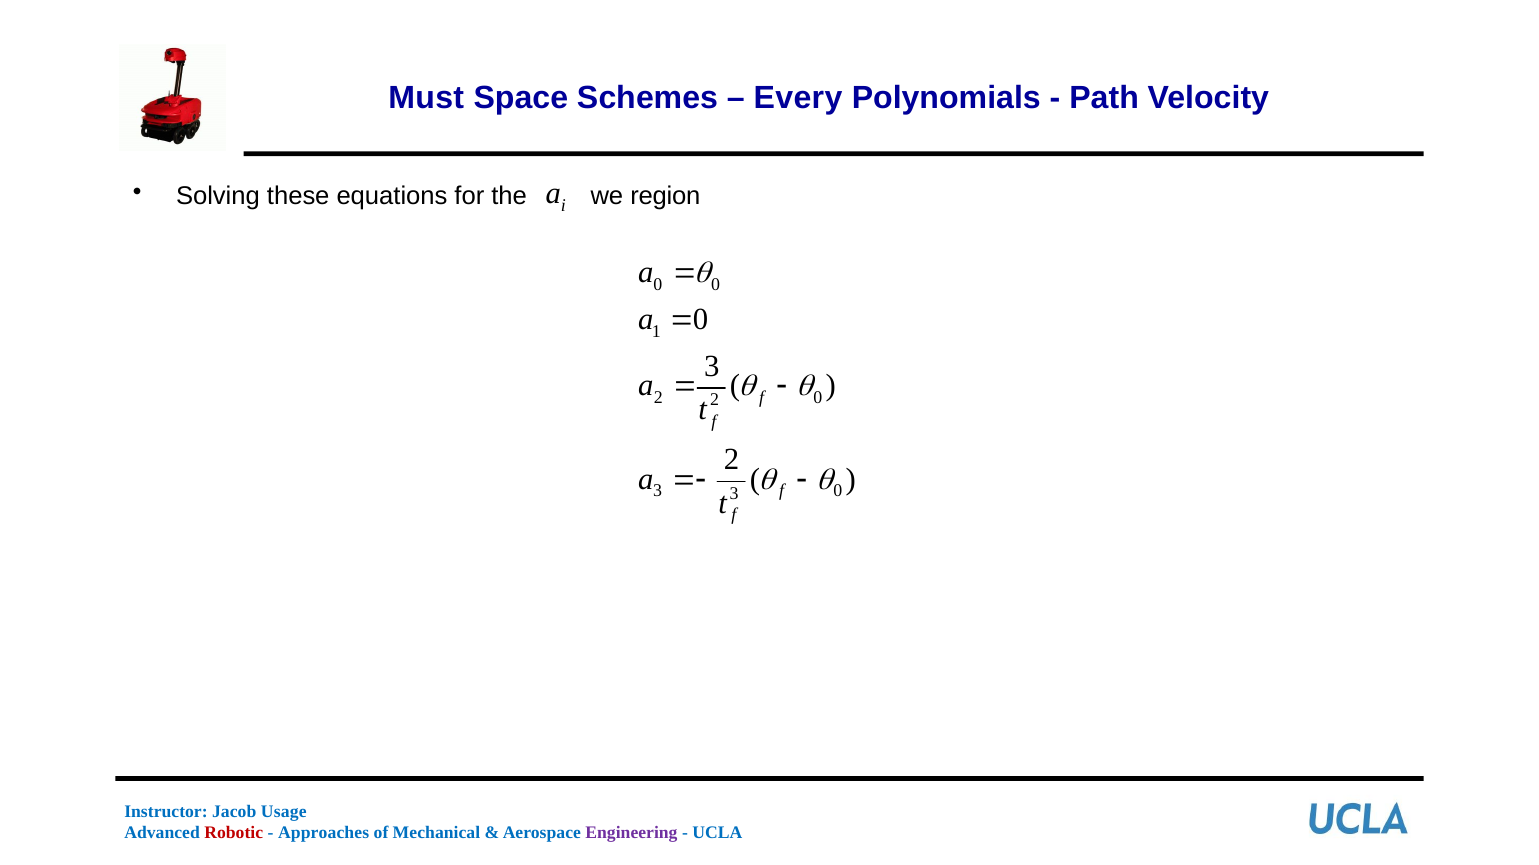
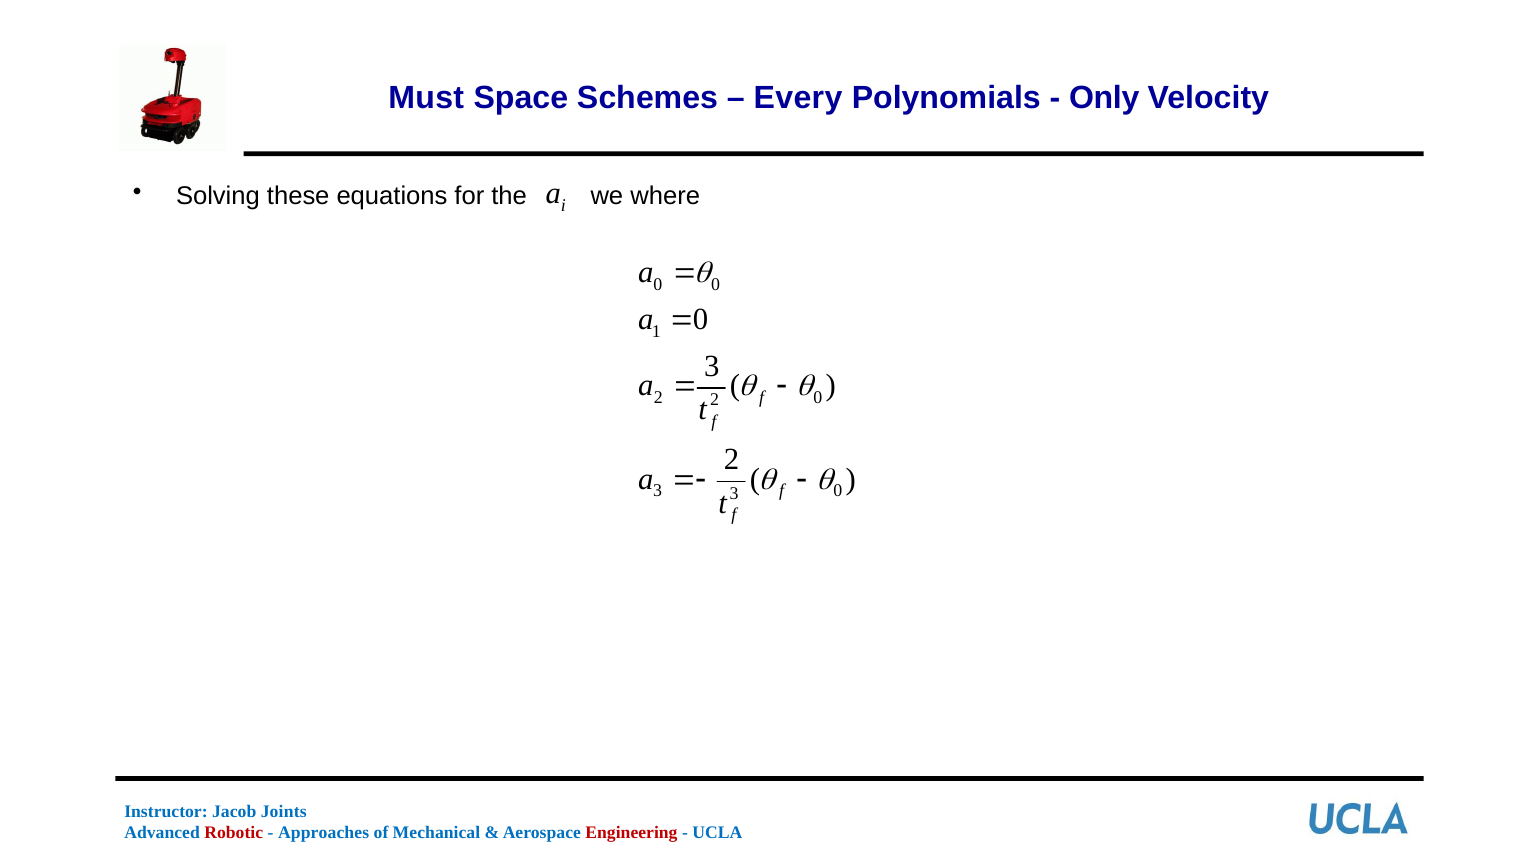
Path: Path -> Only (1104, 98)
region: region -> where (665, 196)
Usage: Usage -> Joints (284, 812)
Engineering colour: purple -> red (631, 833)
